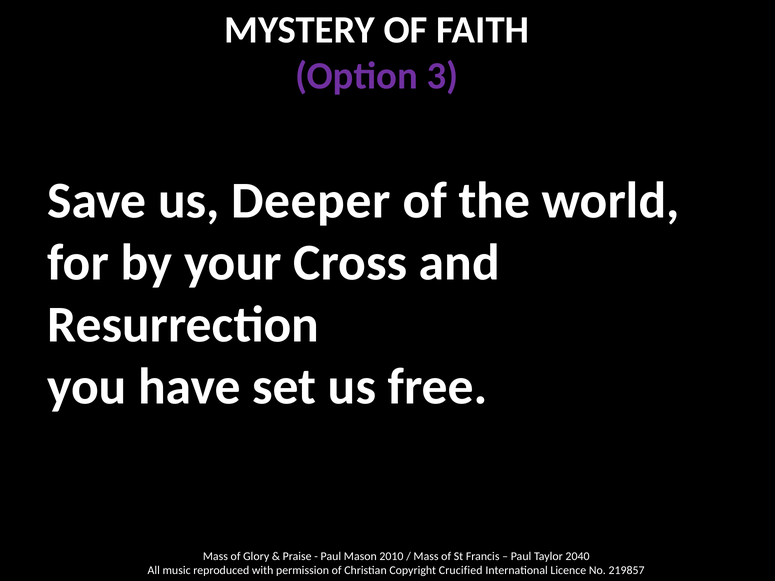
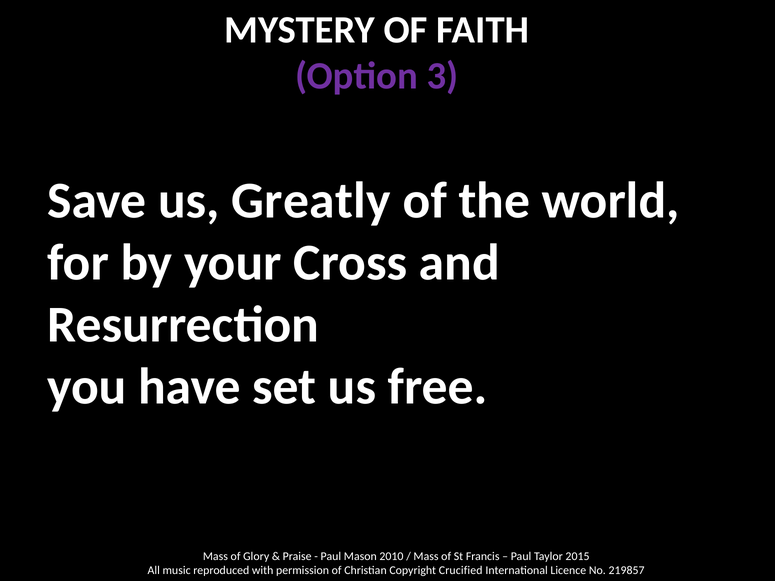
Deeper: Deeper -> Greatly (311, 201)
2040: 2040 -> 2015 (578, 556)
